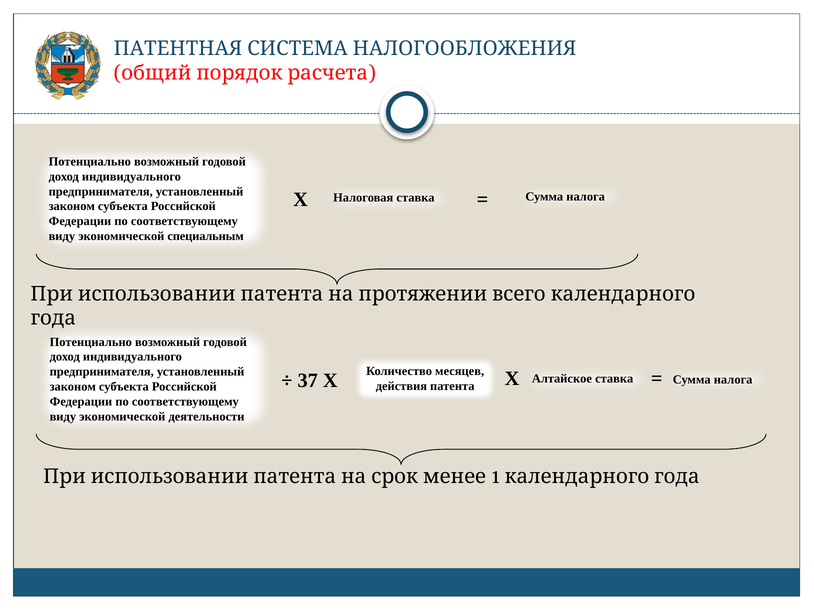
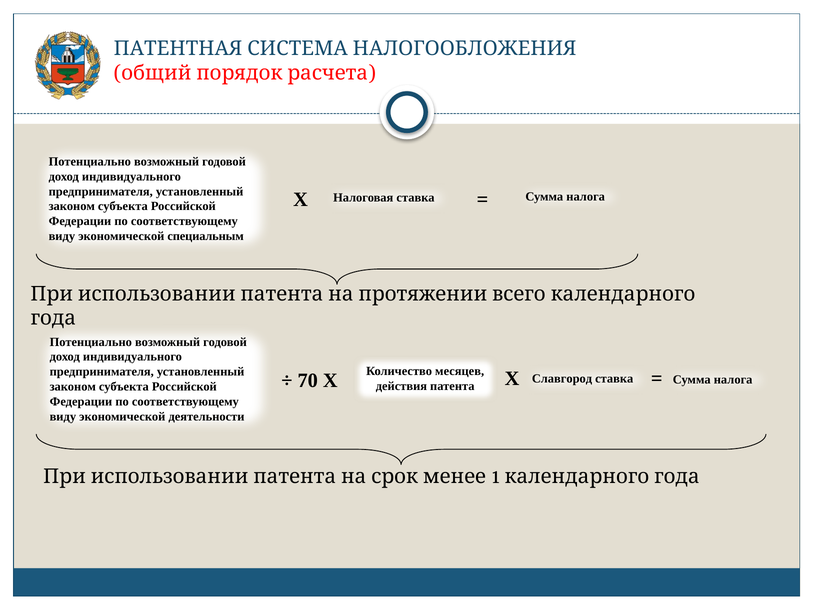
37: 37 -> 70 (308, 381)
Алтайское: Алтайское -> Славгород (562, 379)
